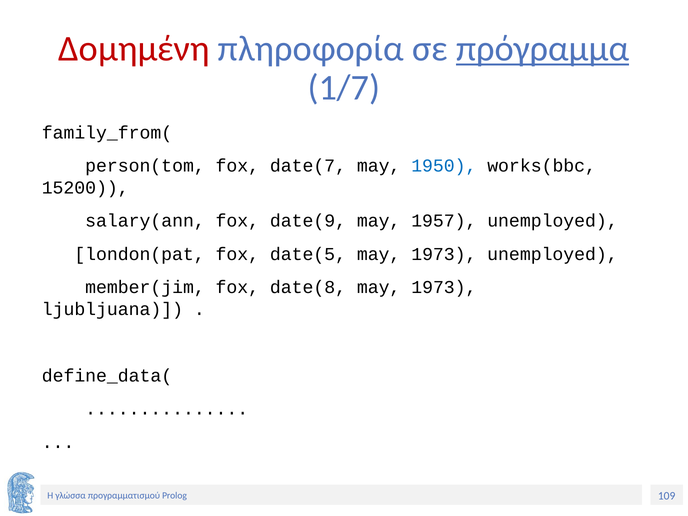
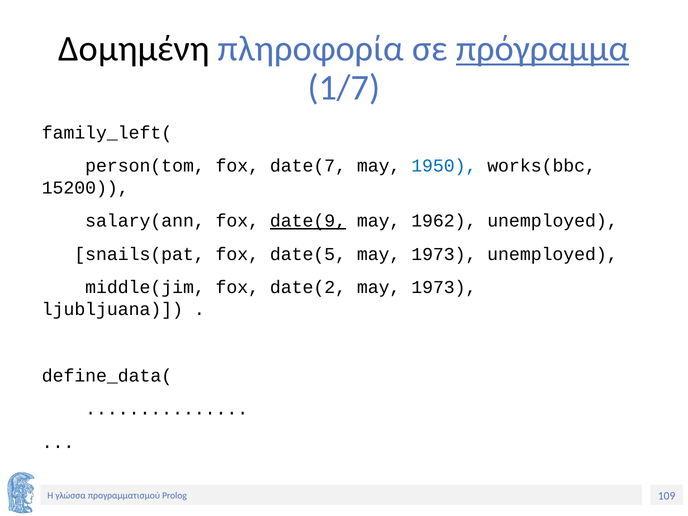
Δομημένη colour: red -> black (134, 49)
family_from(: family_from( -> family_left( (107, 133)
date(9 underline: none -> present (308, 221)
1957: 1957 -> 1962 (444, 221)
london(pat: london(pat -> snails(pat (140, 254)
member(jim: member(jim -> middle(jim (145, 287)
date(8: date(8 -> date(2 (308, 287)
